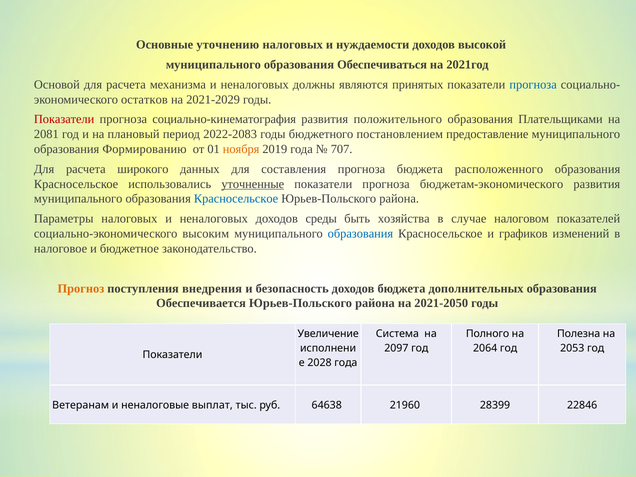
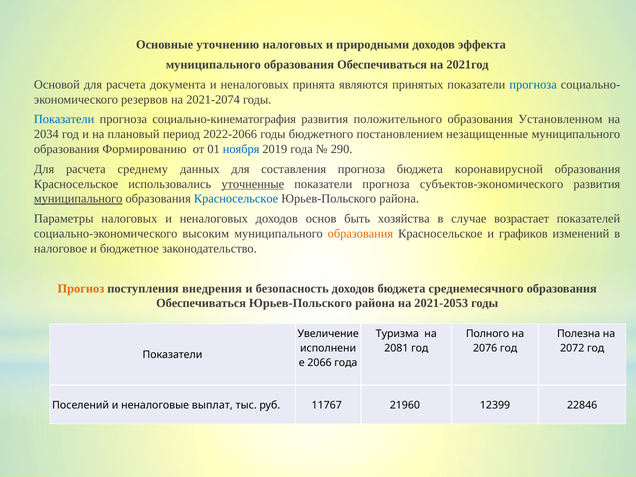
нуждаемости: нуждаемости -> природными (373, 45)
высокой: высокой -> эффекта (482, 45)
механизма: механизма -> документа (178, 85)
должны: должны -> принята (314, 85)
остатков: остатков -> резервов (144, 99)
2021-2029: 2021-2029 -> 2021-2074 (213, 99)
Показатели colour: red -> blue (64, 119)
Плательщиками: Плательщиками -> Установленном (560, 119)
2081: 2081 -> 2034 (46, 134)
2022-2083: 2022-2083 -> 2022-2066 (230, 134)
предоставление: предоставление -> незащищенные (487, 134)
ноября colour: orange -> blue (241, 149)
707: 707 -> 290 (342, 149)
широкого: широкого -> среднему (143, 169)
расположенного: расположенного -> коронавирусной (499, 169)
бюджетам-экономического: бюджетам-экономического -> субъектов-экономического (492, 184)
муниципального underline: none -> present (78, 199)
среды: среды -> основ (321, 219)
налоговом: налоговом -> возрастает (522, 219)
образования colour: blue -> orange (360, 234)
дополнительных: дополнительных -> среднемесячного (476, 288)
Обеспечивается: Обеспечивается -> Обеспечиваться (201, 303)
2021-2050: 2021-2050 -> 2021-2053 (441, 303)
Система: Система -> Туризма (397, 334)
2097: 2097 -> 2081 (396, 348)
2064: 2064 -> 2076 (485, 348)
2053: 2053 -> 2072 (572, 348)
2028: 2028 -> 2066 (320, 363)
Ветеранам: Ветеранам -> Поселений (81, 405)
64638: 64638 -> 11767 (327, 405)
28399: 28399 -> 12399 (495, 405)
